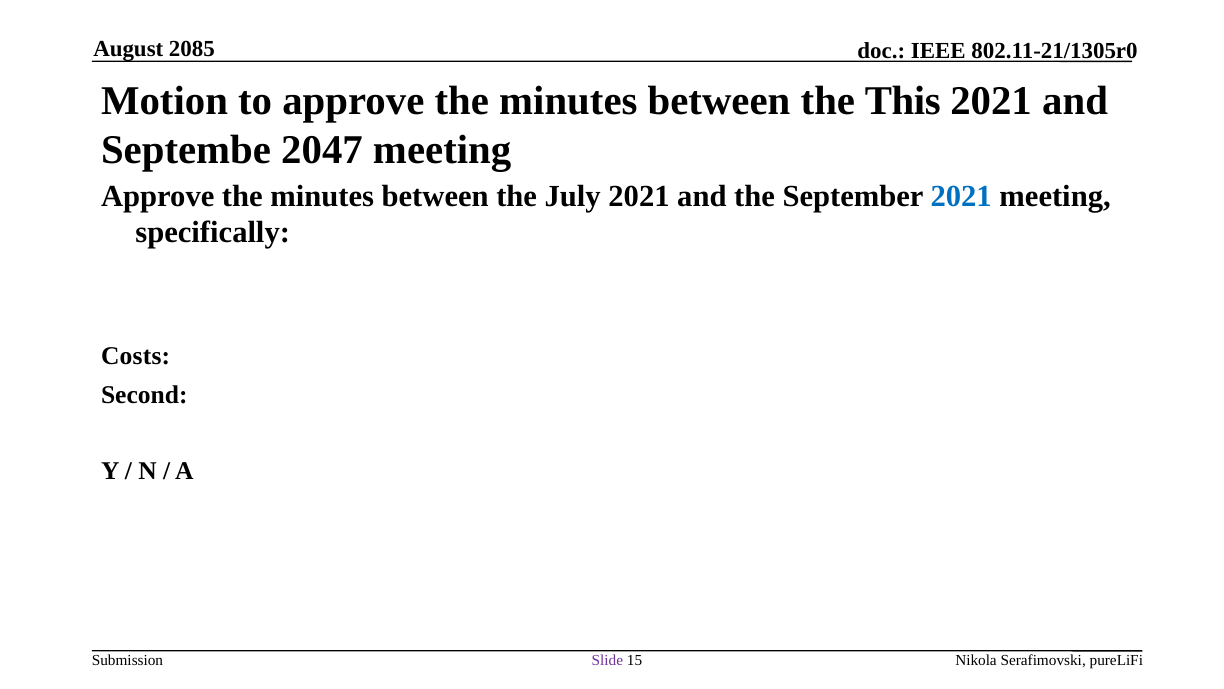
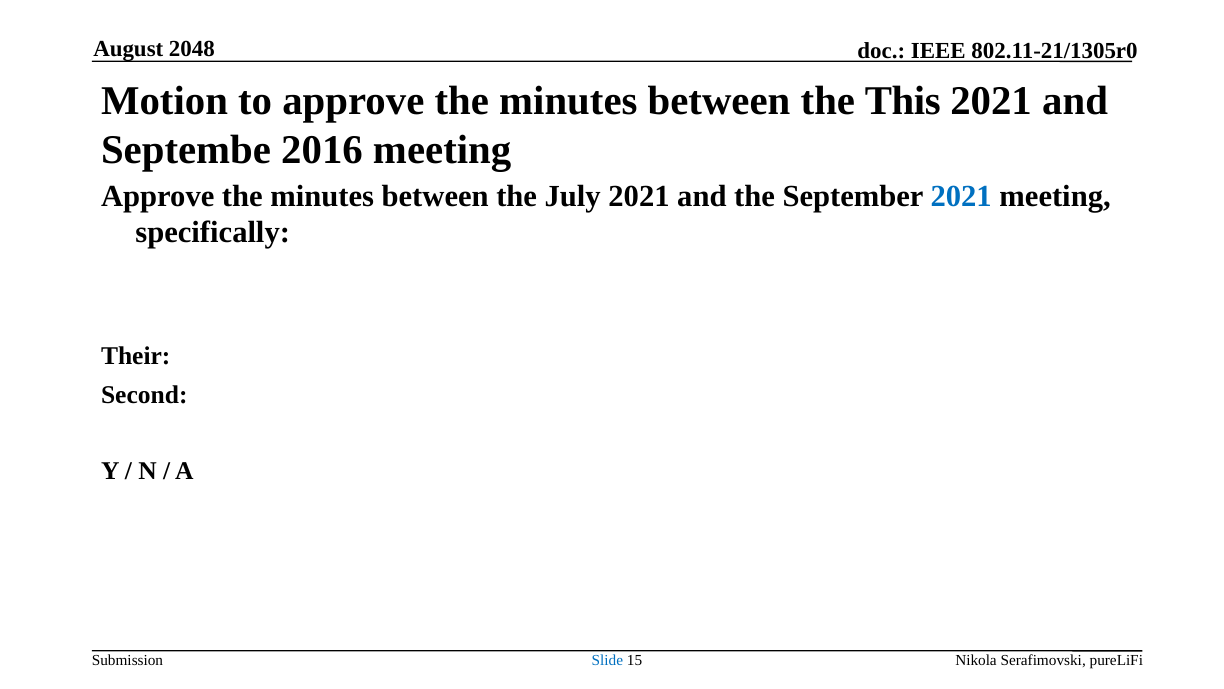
2085: 2085 -> 2048 (192, 49)
2047: 2047 -> 2016 (322, 150)
Costs: Costs -> Their (136, 356)
Slide colour: purple -> blue (607, 660)
